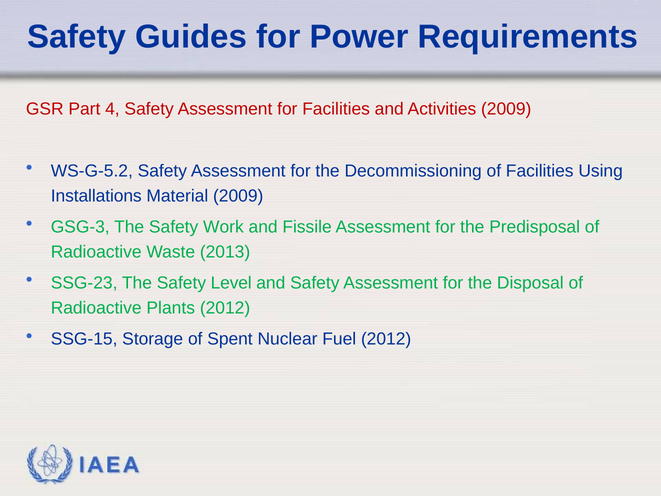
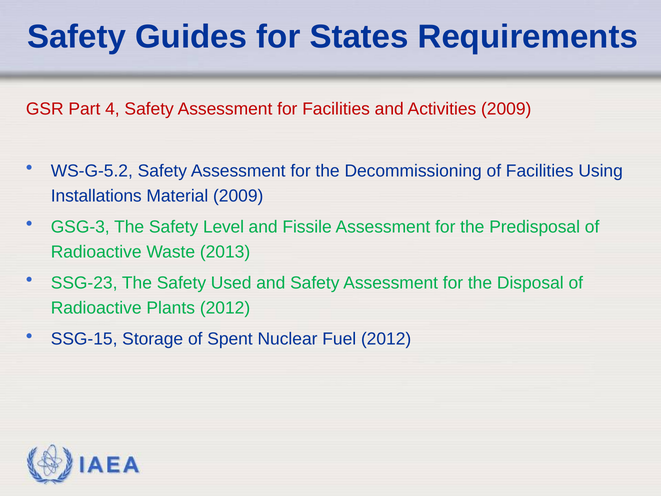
Power: Power -> States (359, 37)
Work: Work -> Level (224, 227)
Level: Level -> Used (231, 283)
